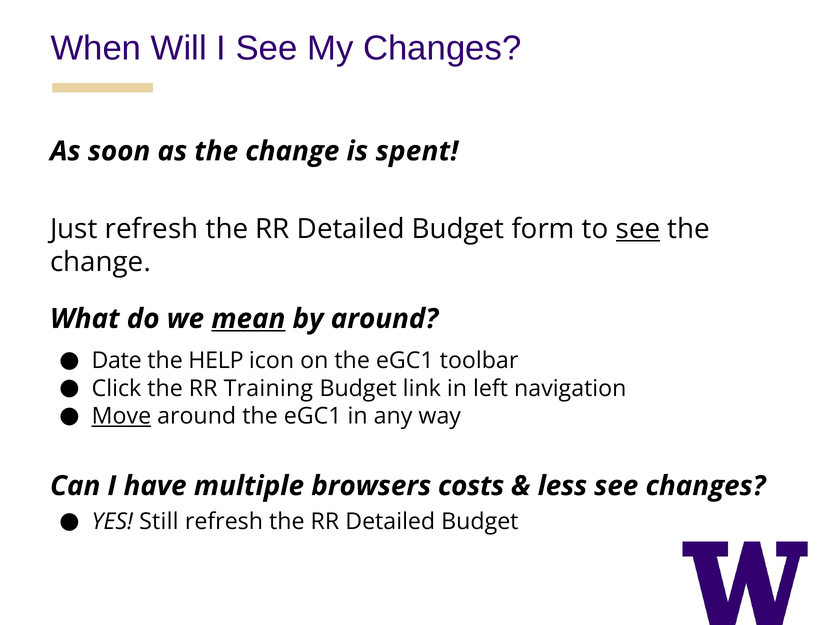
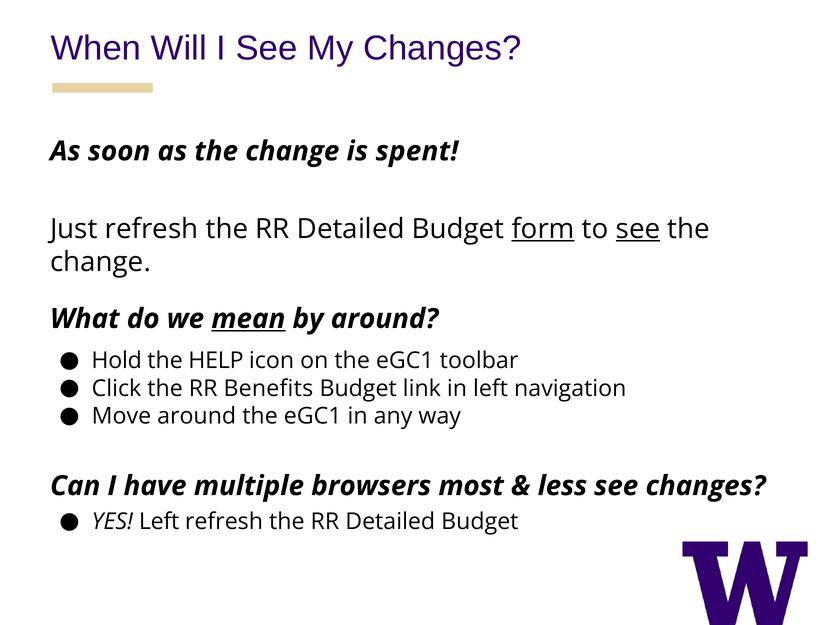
form underline: none -> present (543, 229)
Date: Date -> Hold (117, 361)
Training: Training -> Benefits (268, 389)
Move underline: present -> none (121, 417)
costs: costs -> most (471, 486)
YES Still: Still -> Left (159, 522)
